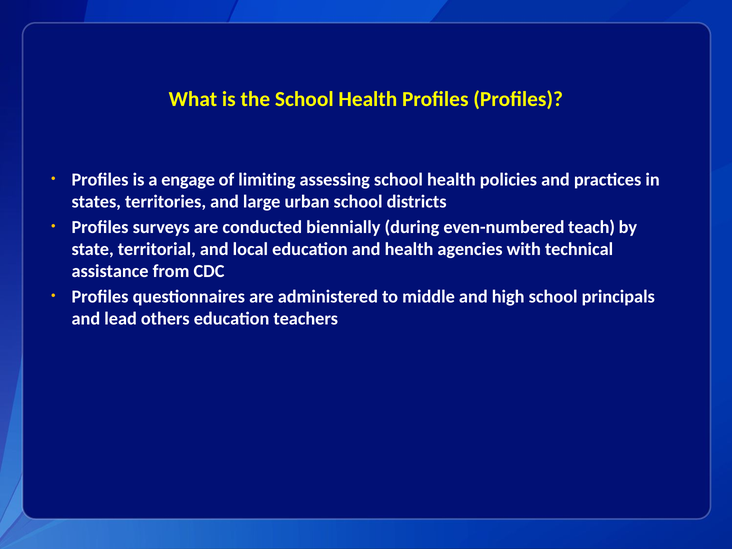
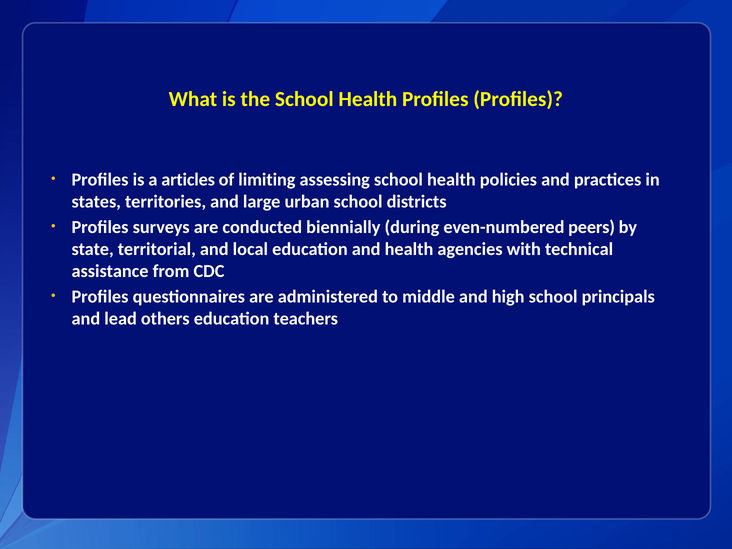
engage: engage -> articles (188, 180)
teach: teach -> peers (592, 227)
